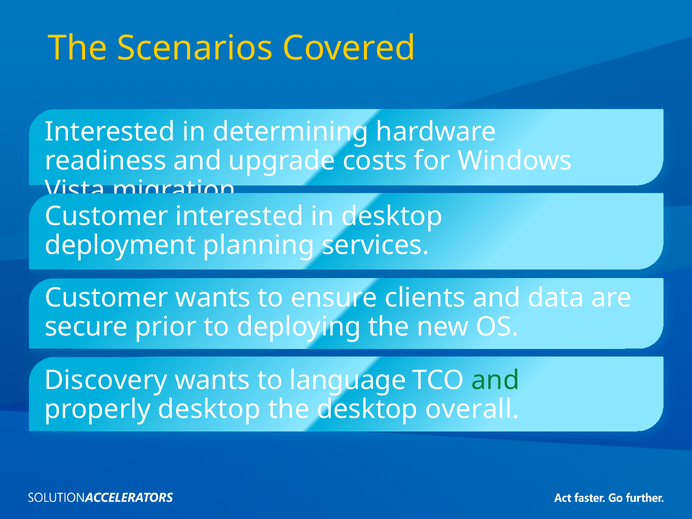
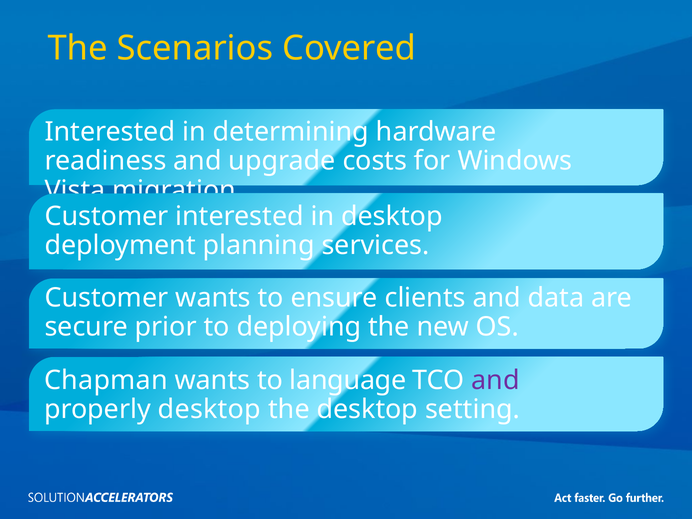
Discovery: Discovery -> Chapman (106, 380)
and colour: green -> purple (495, 380)
overall: overall -> setting (472, 410)
